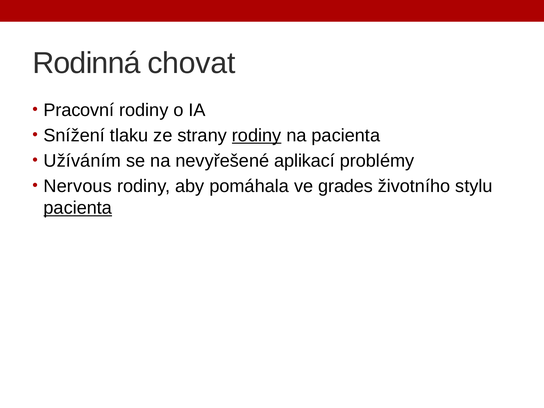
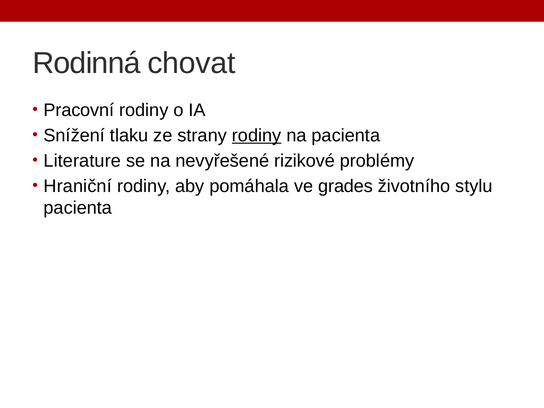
Užíváním: Užíváním -> Literature (82, 161)
aplikací: aplikací -> rizikové (305, 161)
Nervous: Nervous -> Hraniční (78, 186)
pacienta underline: present -> none (78, 208)
